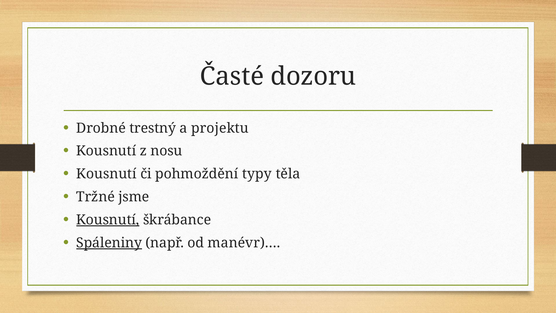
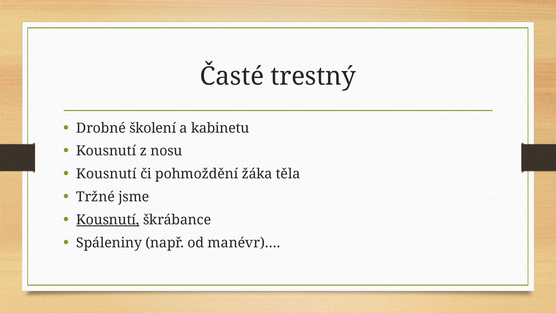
dozoru: dozoru -> trestný (313, 76)
trestný: trestný -> školení (153, 128)
projektu: projektu -> kabinetu (220, 128)
typy: typy -> žáka (257, 174)
Spáleniny underline: present -> none (109, 243)
